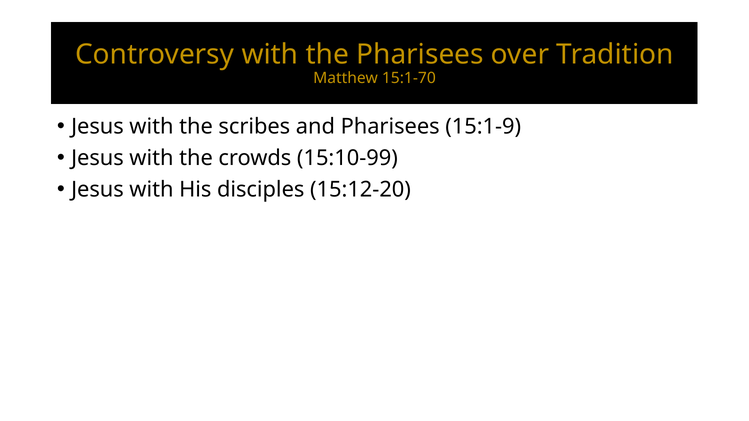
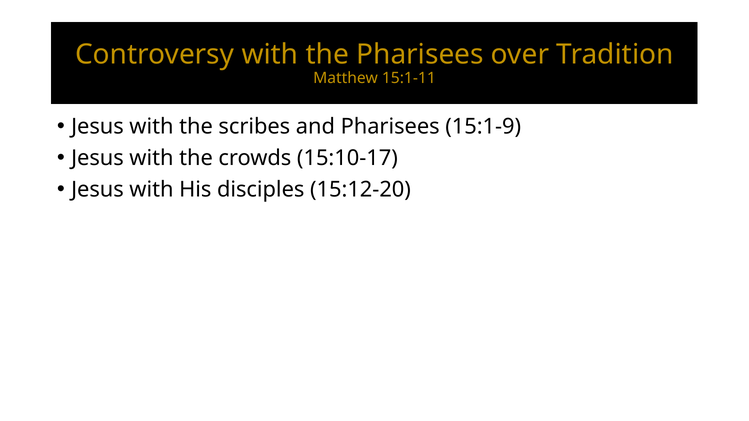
15:1-70: 15:1-70 -> 15:1-11 (409, 78)
15:10-99: 15:10-99 -> 15:10-17 (347, 158)
